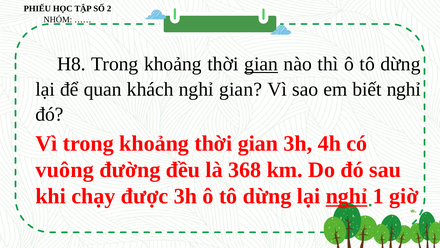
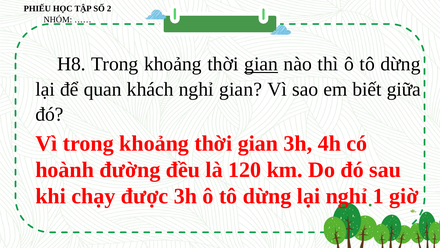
biết nghỉ: nghỉ -> giữa (404, 89)
vuông: vuông -> hoành (65, 170)
368: 368 -> 120 (245, 170)
nghỉ underline: present -> none (346, 196)
